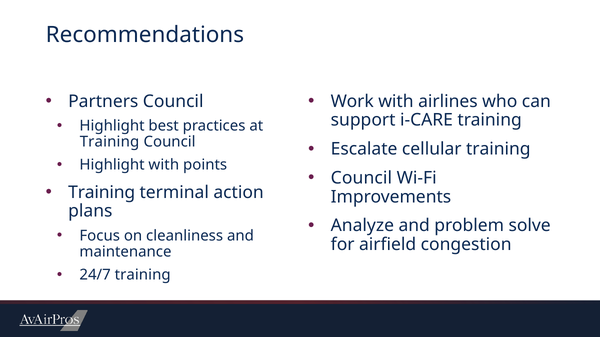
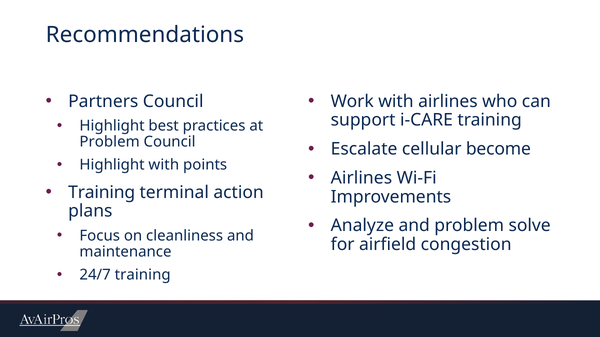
Training: Training -> Problem (110, 142)
cellular training: training -> become (498, 149)
Council: Council -> Airlines (361, 178)
